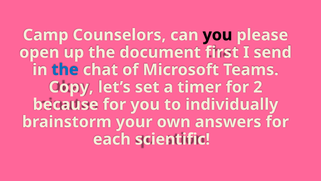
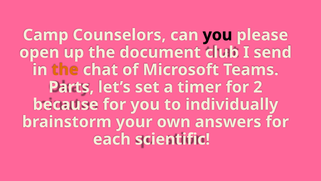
first: first -> club (222, 52)
the colour: blue -> orange (65, 70)
Copy: Copy -> Parts (71, 87)
